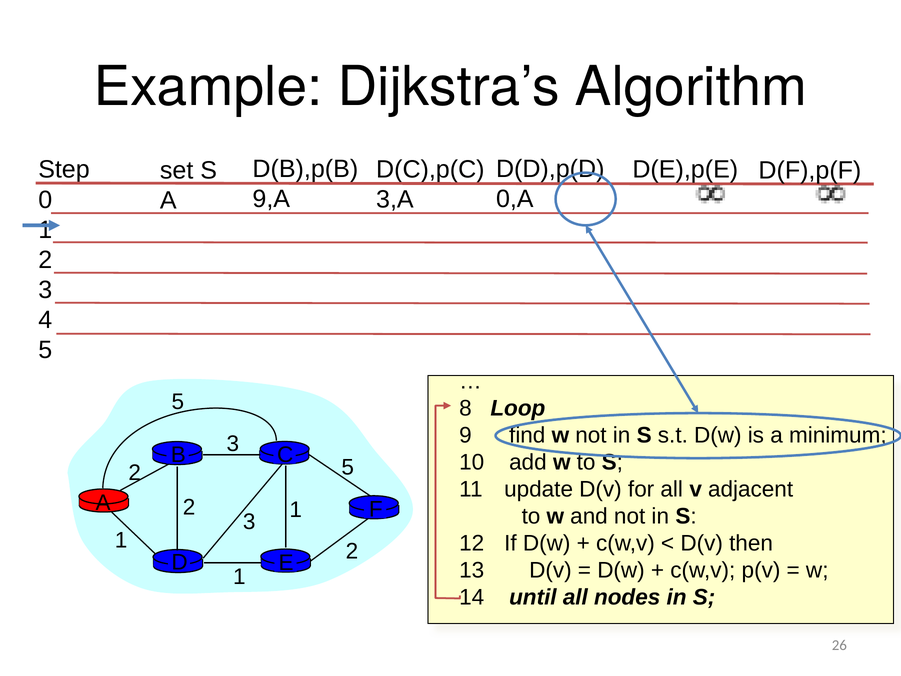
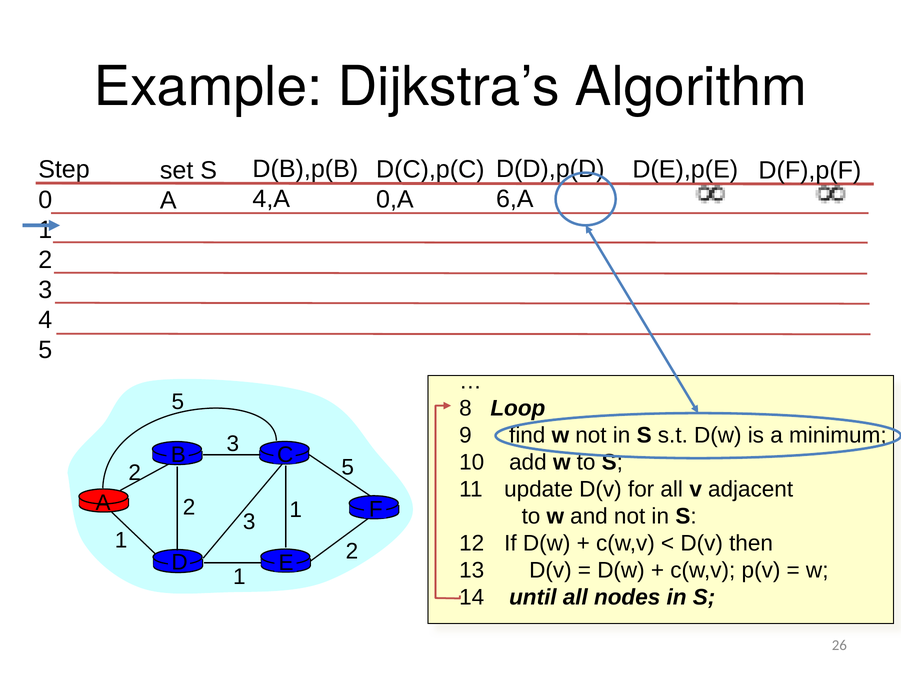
9,A: 9,A -> 4,A (271, 199)
0,A: 0,A -> 6,A (515, 199)
3,A: 3,A -> 0,A (395, 199)
